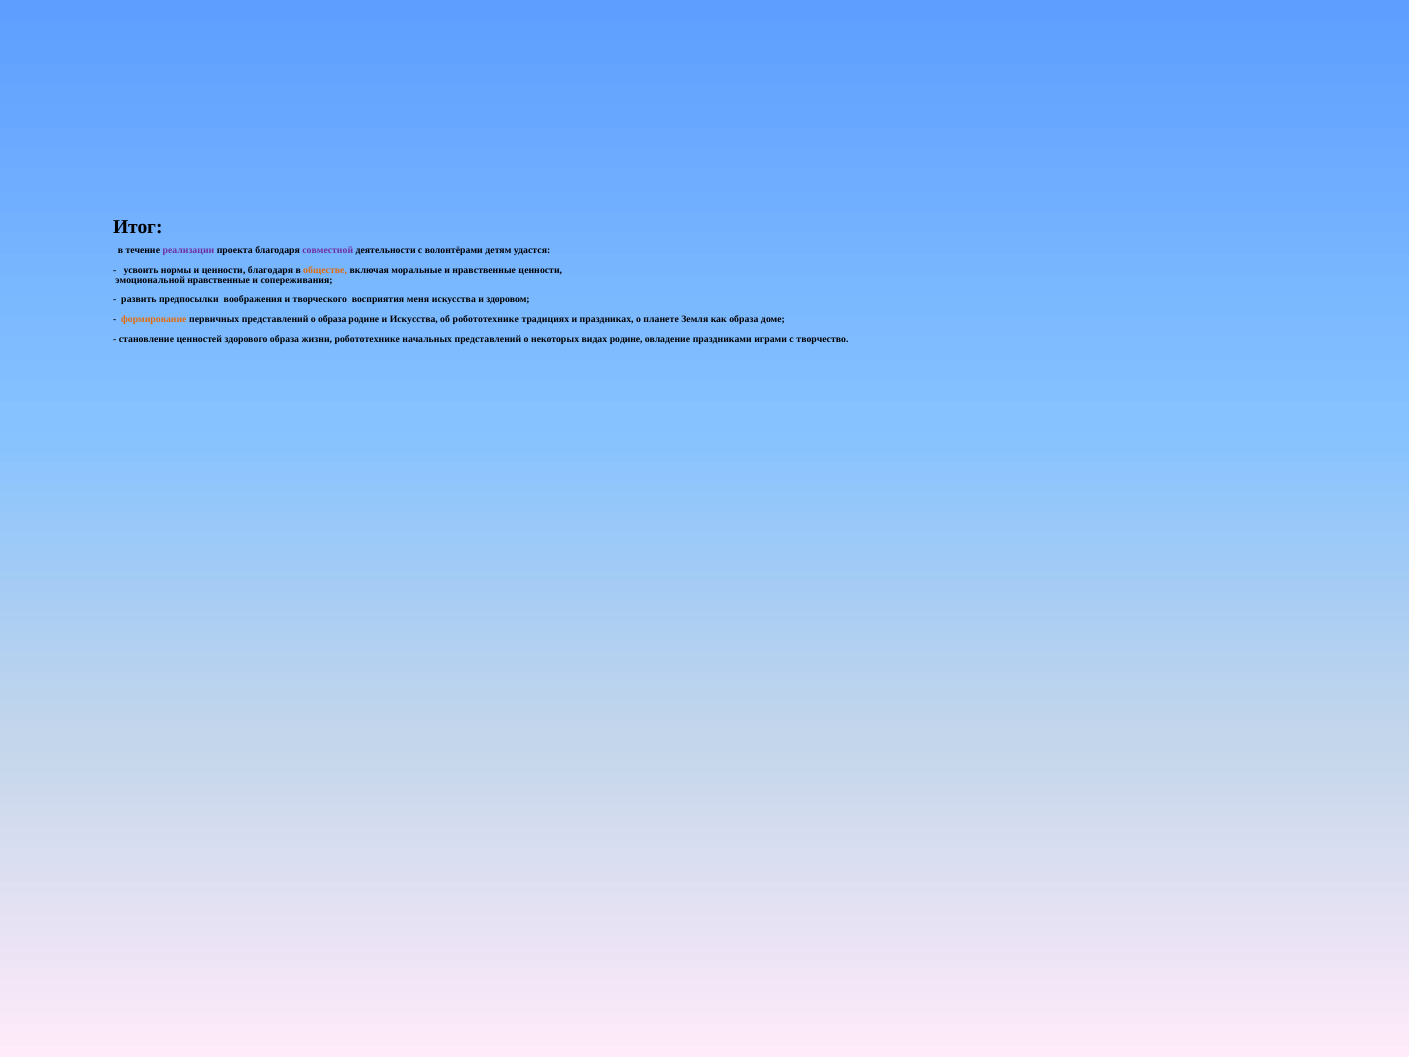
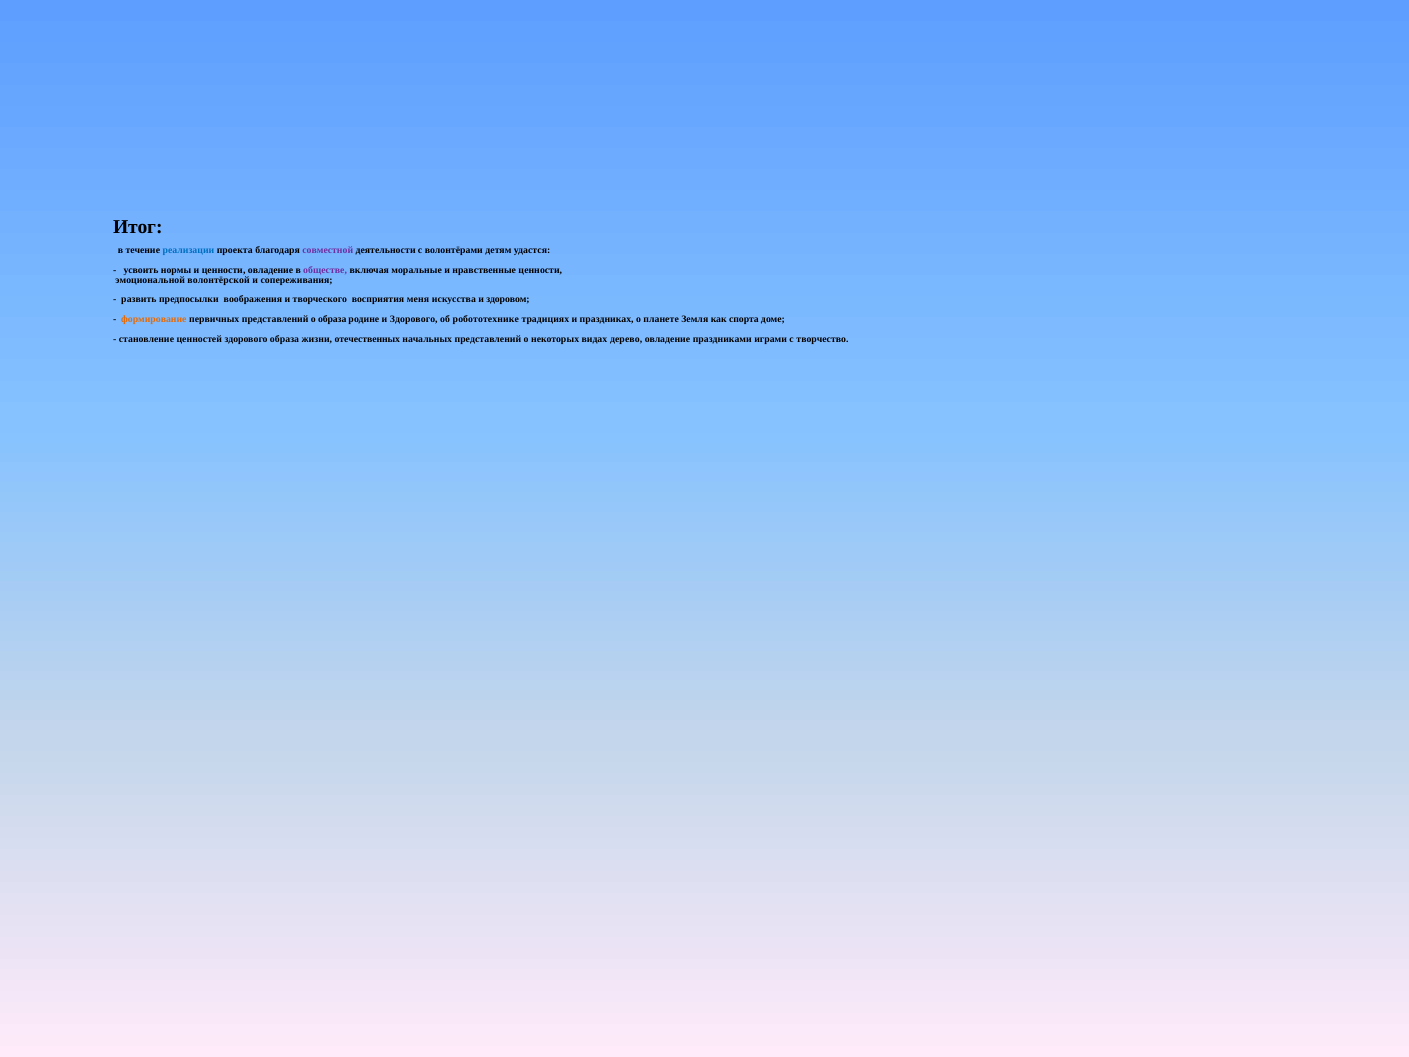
реализации colour: purple -> blue (188, 250)
ценности благодаря: благодаря -> овладение (271, 270)
обществе colour: orange -> purple (325, 270)
эмоциональной нравственные: нравственные -> волонтёрской (219, 280)
и Искусства: Искусства -> Здорового (414, 319)
как образа: образа -> спорта (744, 319)
жизни робототехнике: робототехнике -> отечественных (367, 339)
видах родине: родине -> дерево (626, 339)
